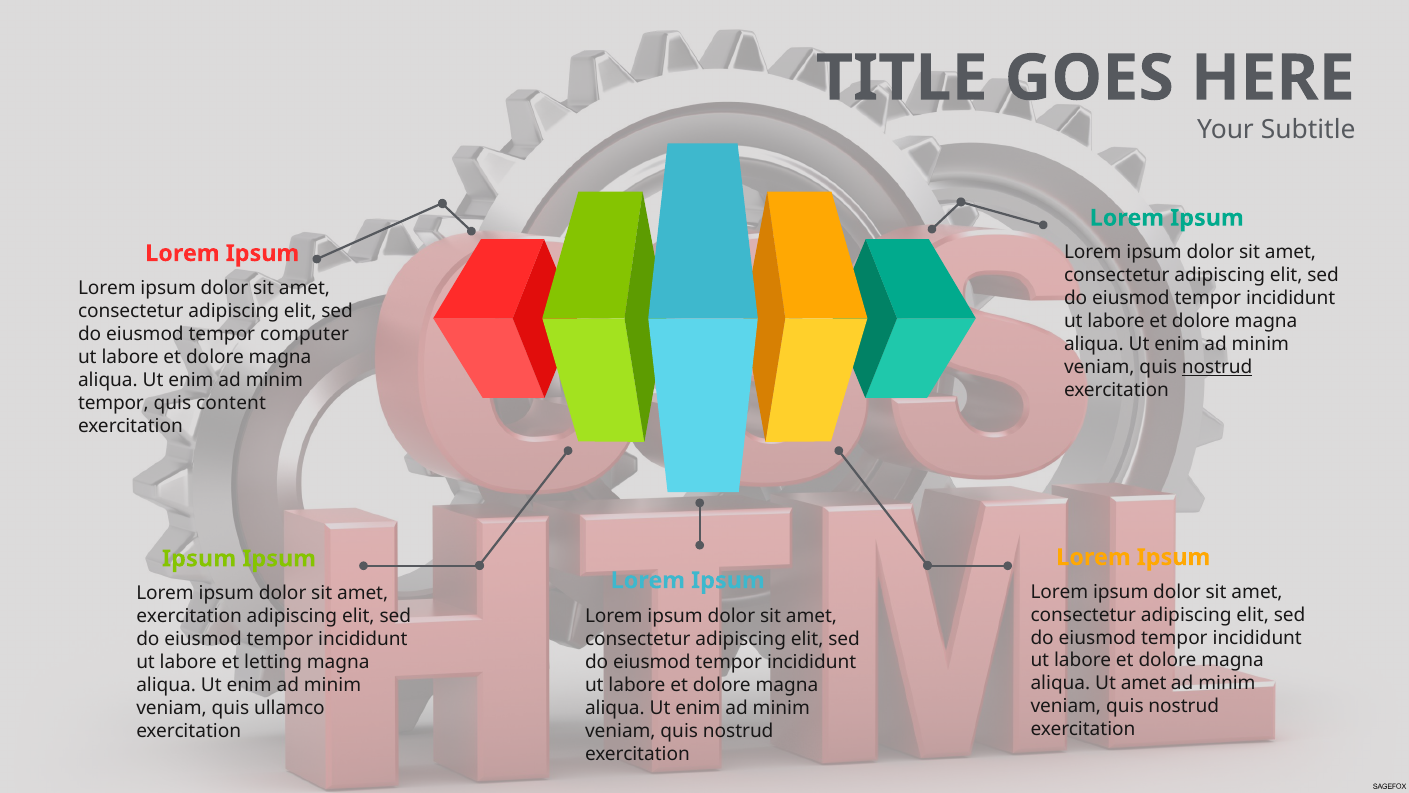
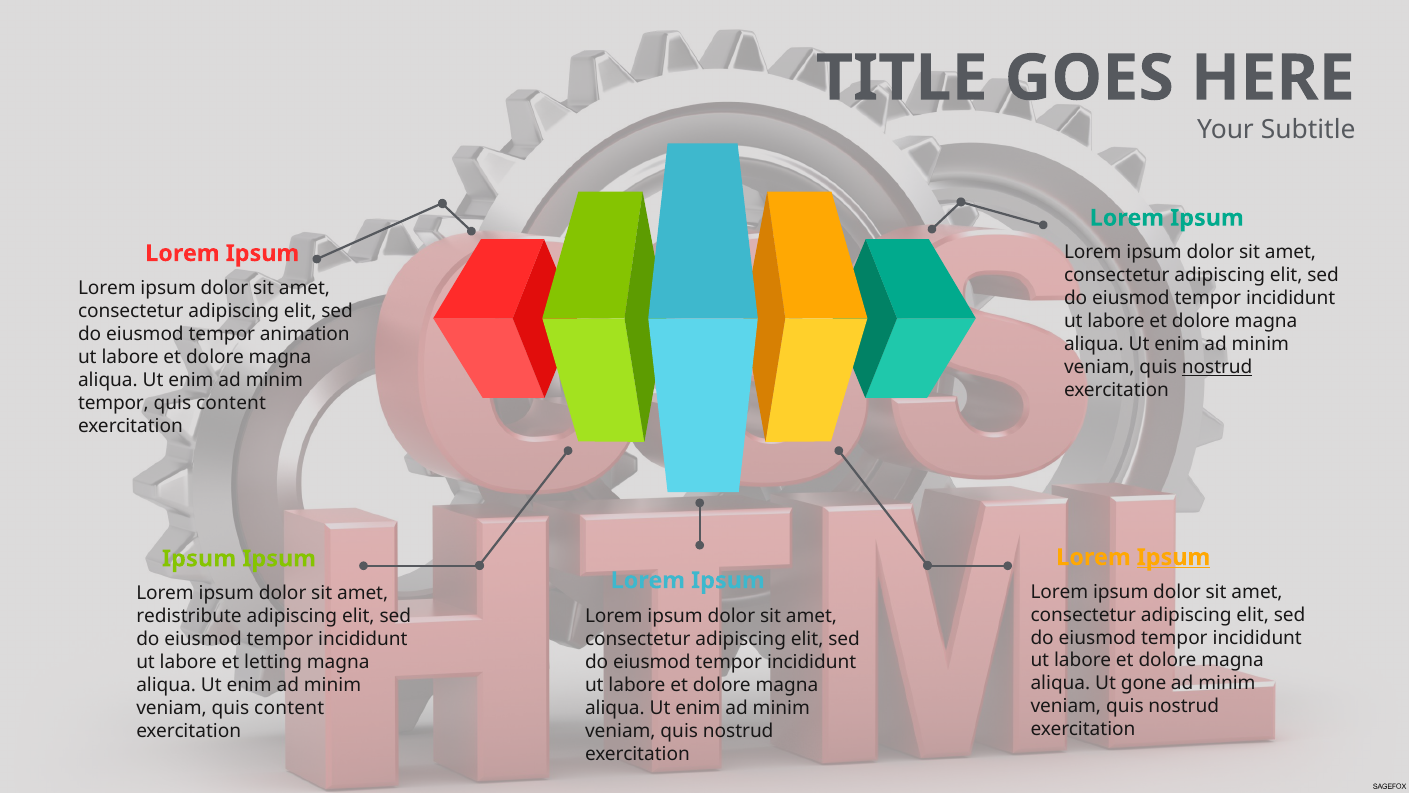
computer: computer -> animation (305, 334)
Ipsum underline: none -> present (1174, 557)
exercitation: exercitation -> redistribute (189, 616)
Ut amet: amet -> gone (1144, 683)
veniam quis ullamco: ullamco -> content (289, 707)
